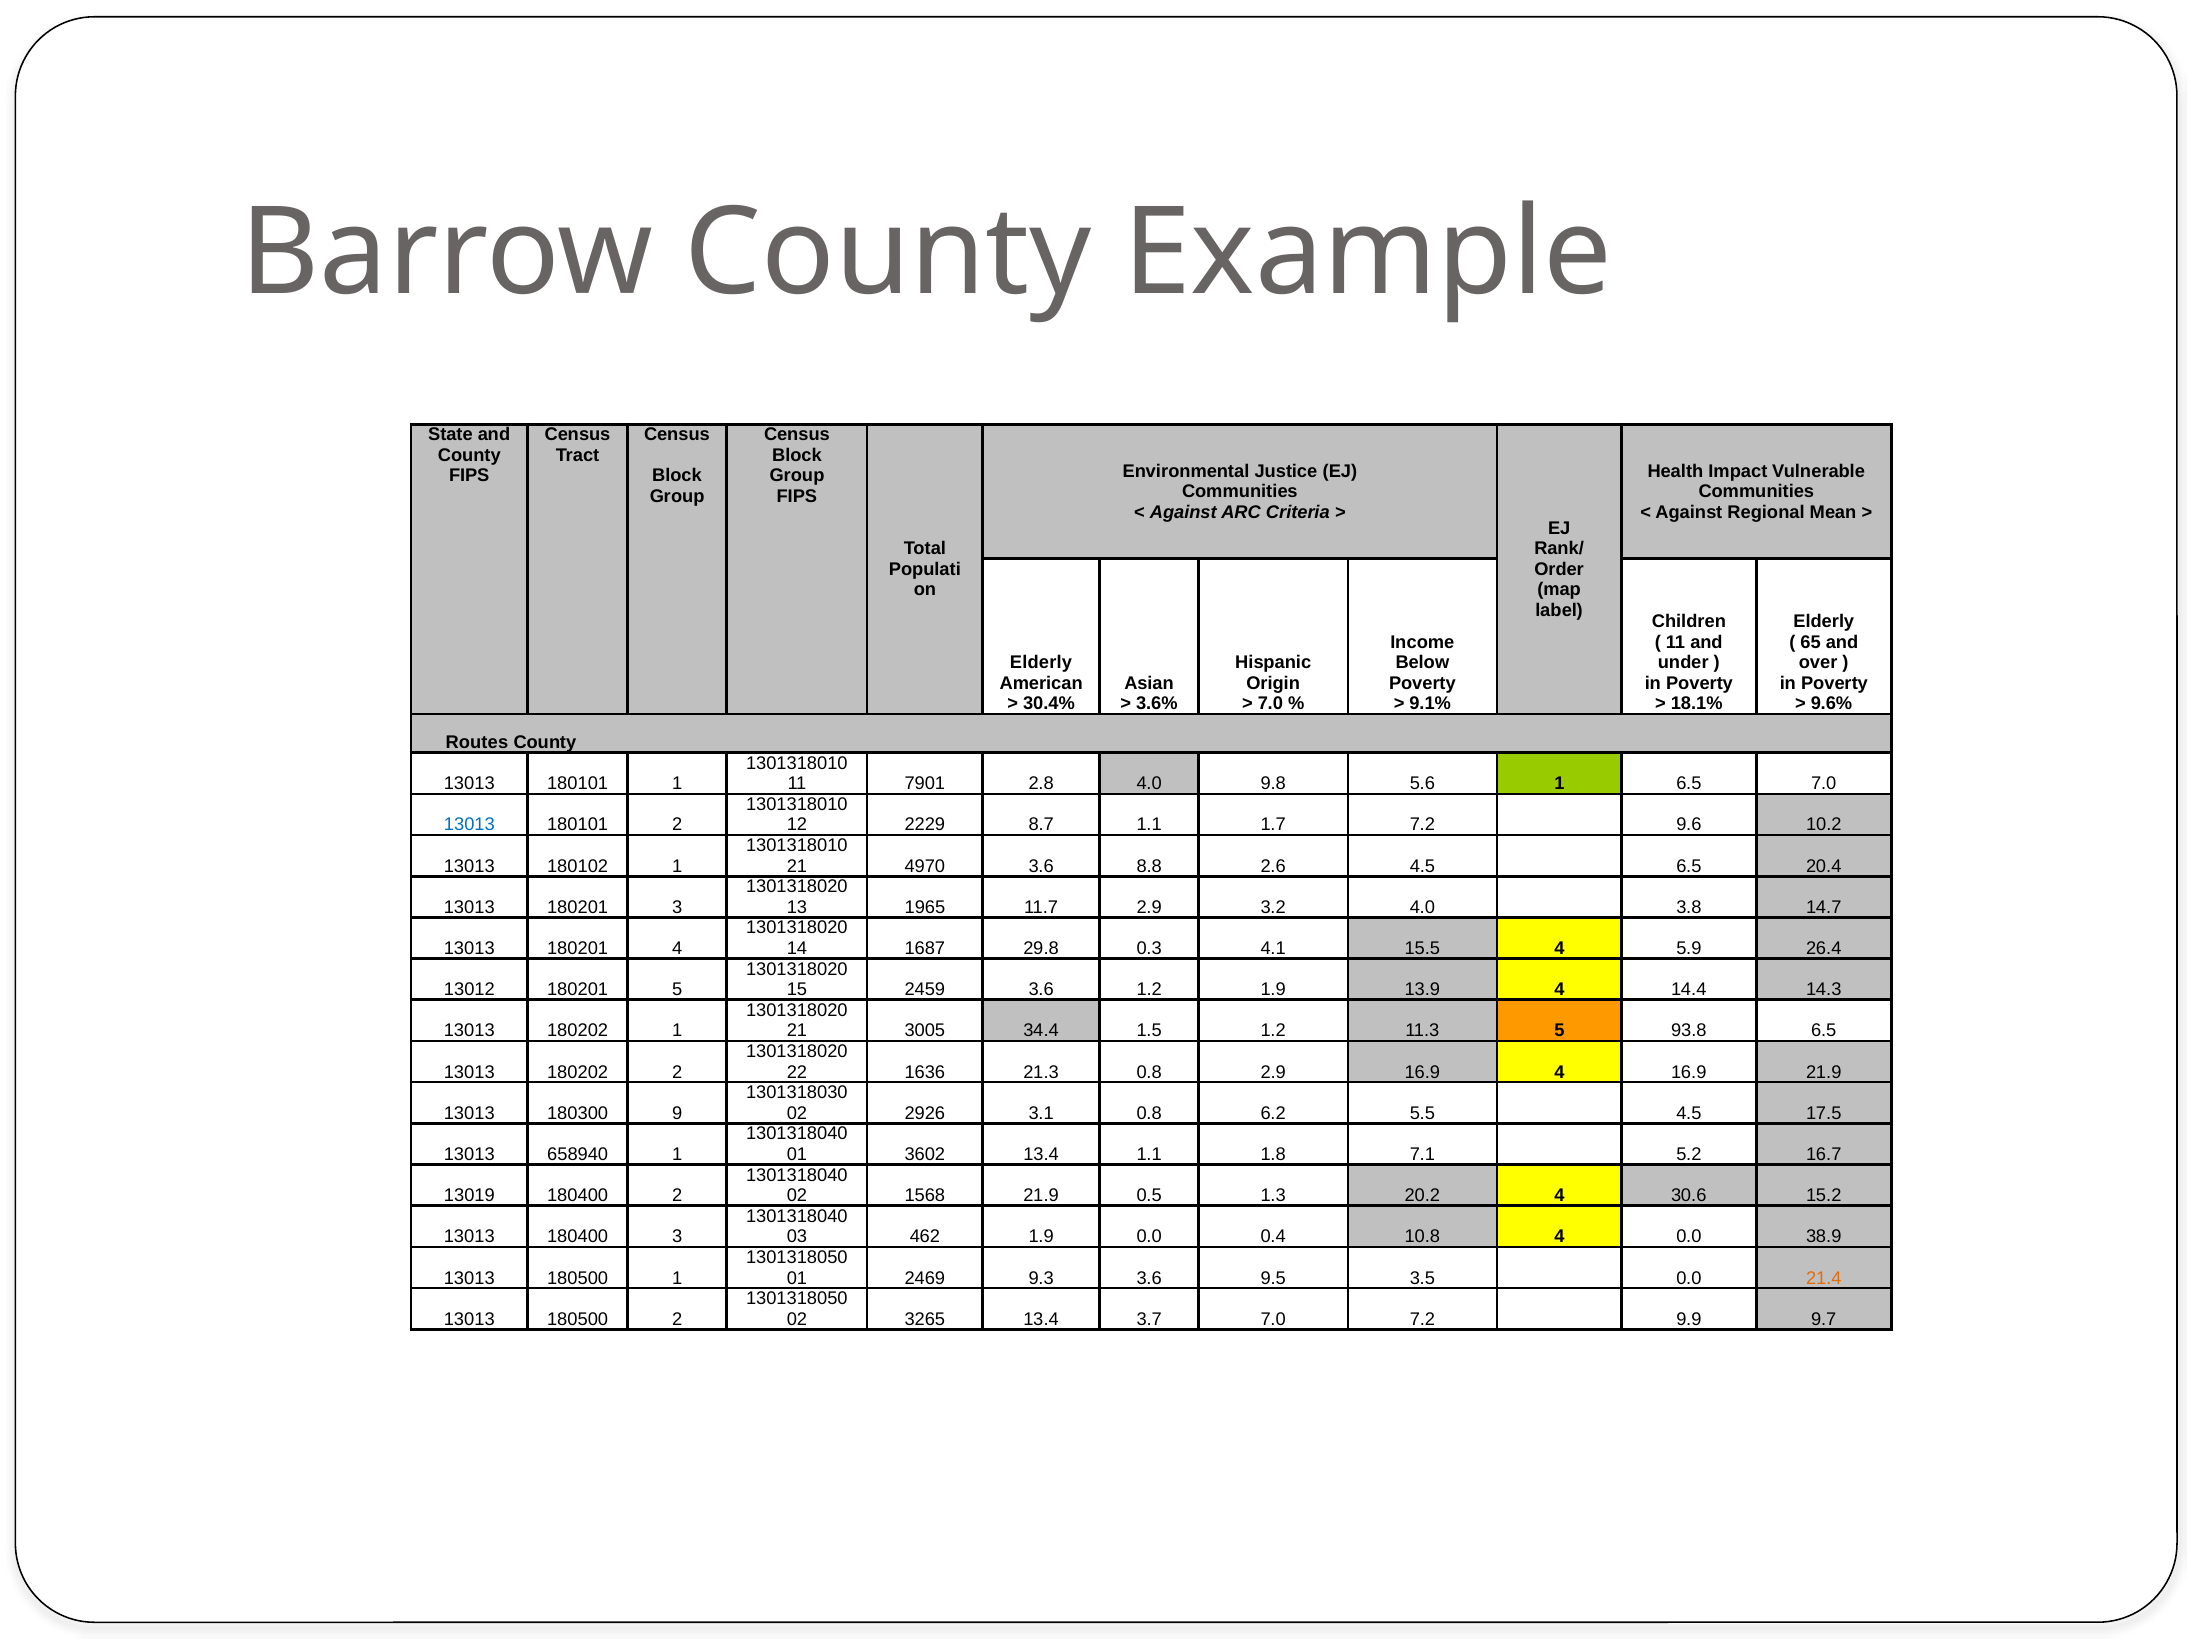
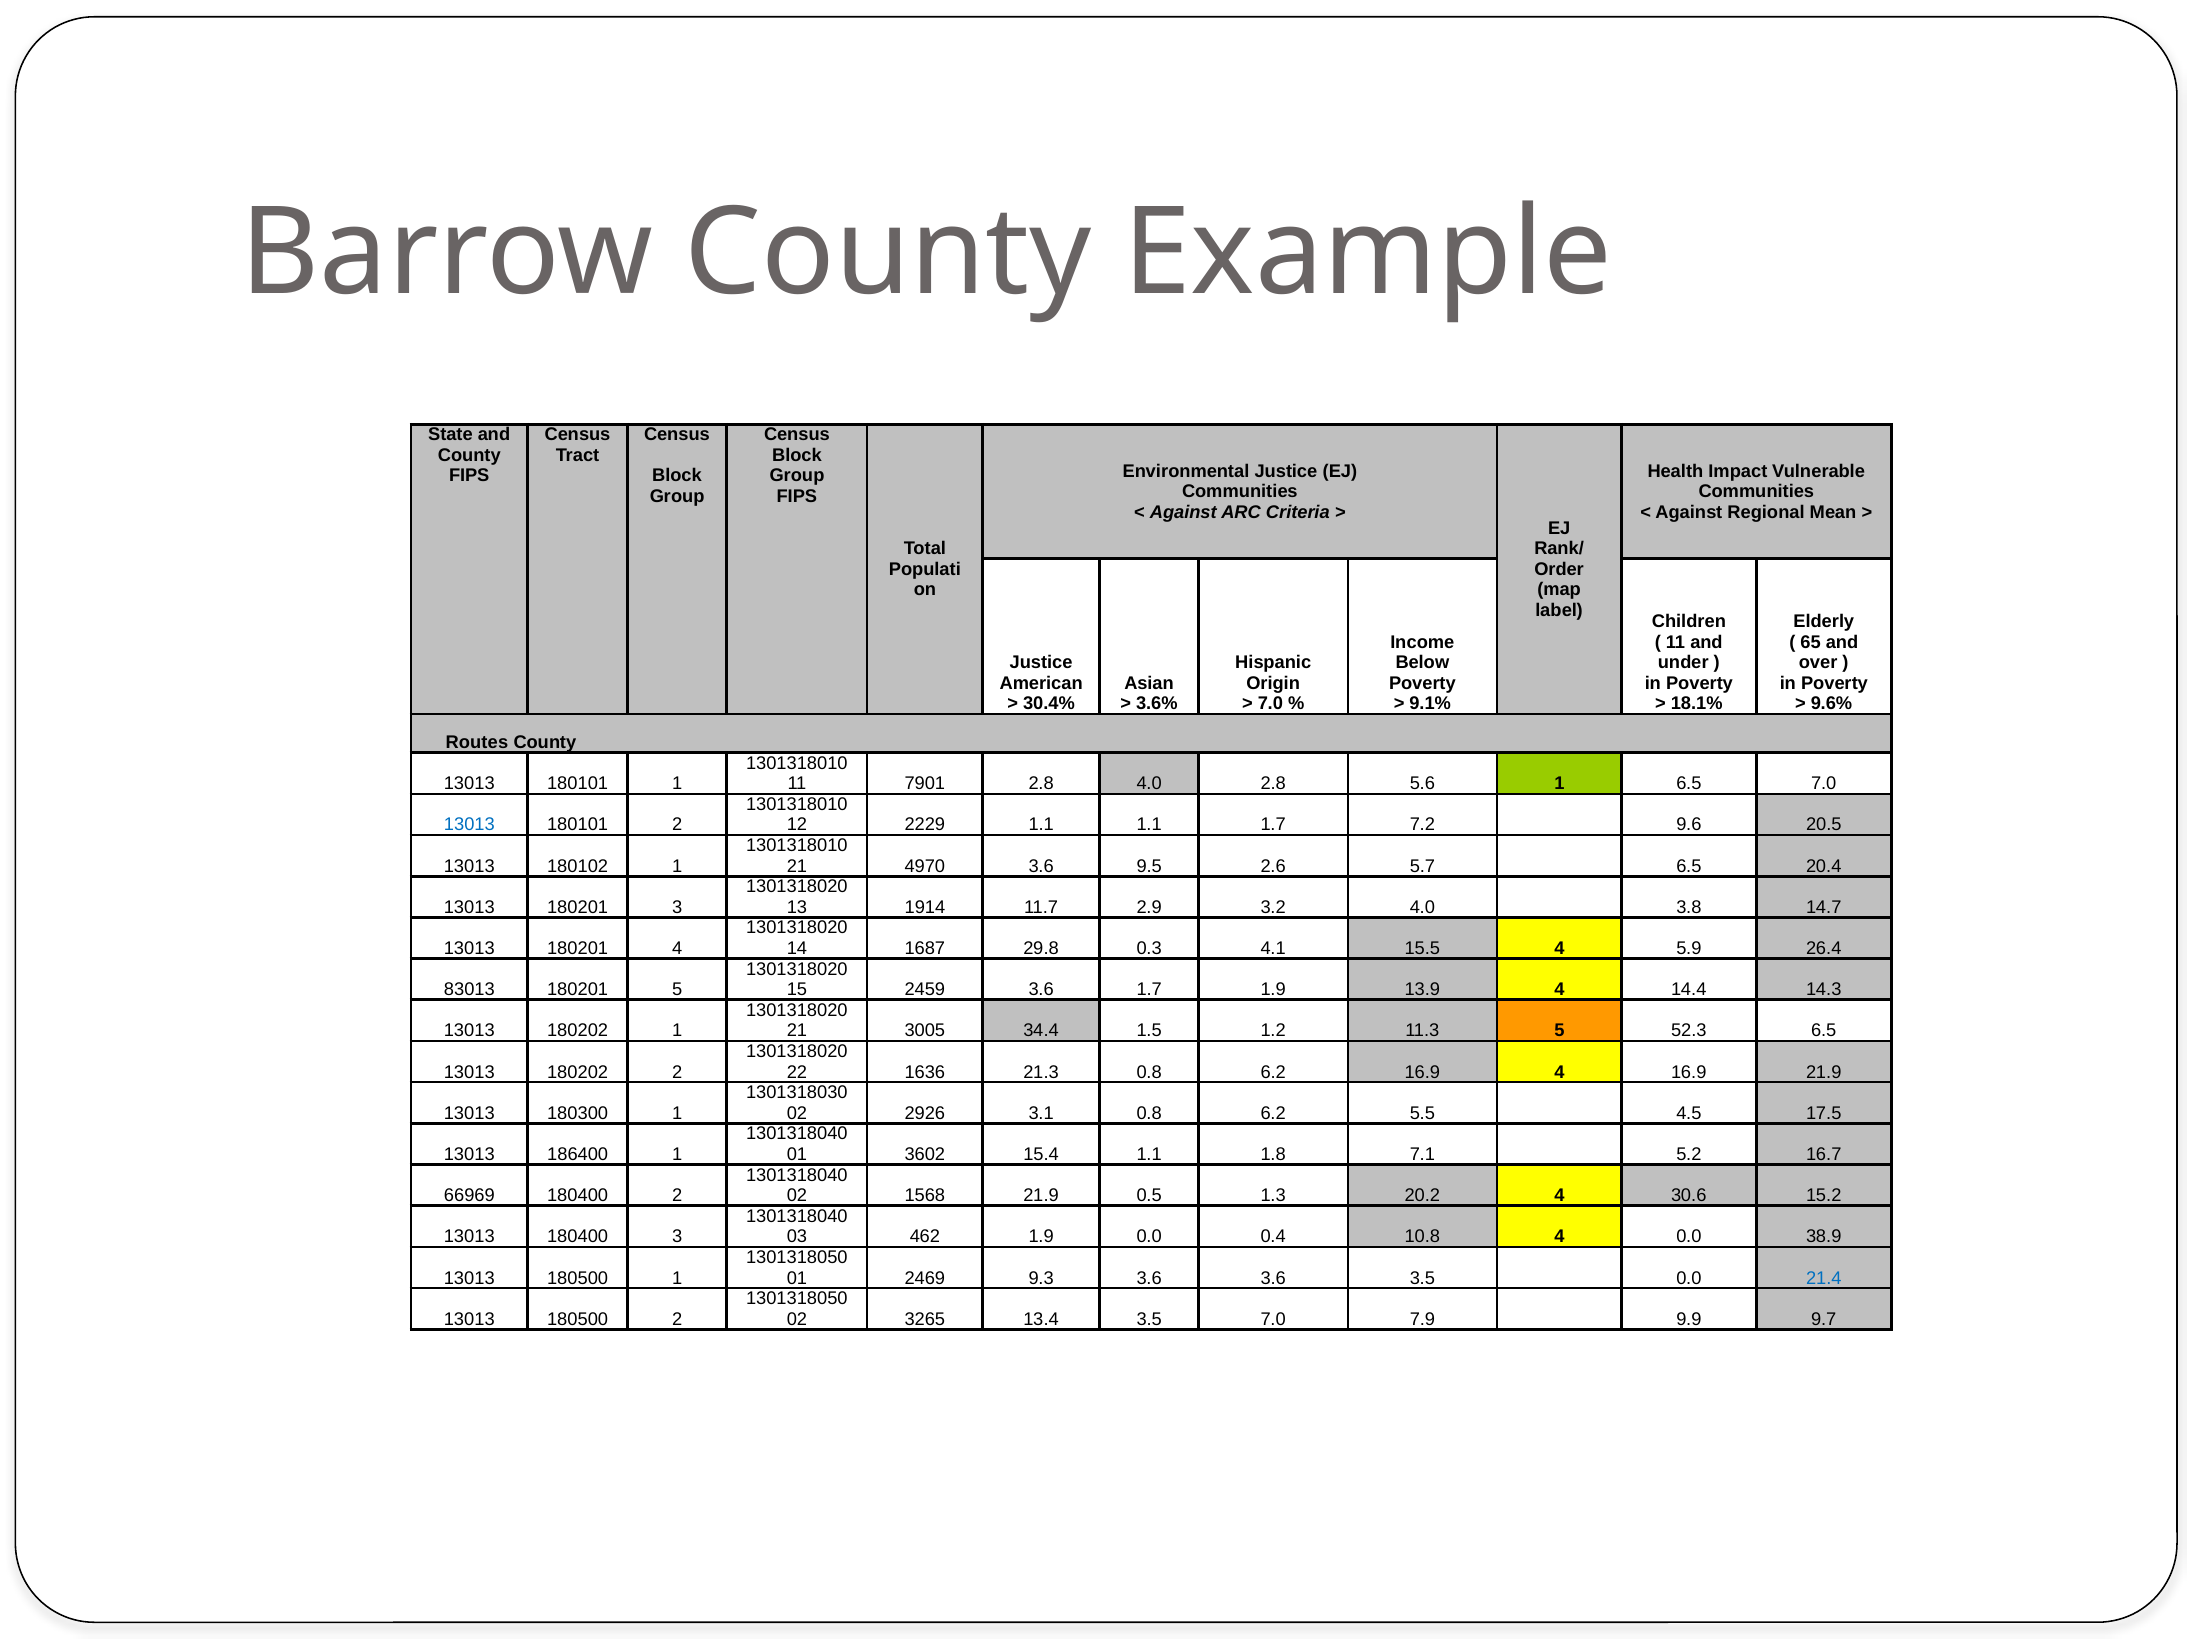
Elderly: Elderly -> Justice (1041, 663)
4.0 9.8: 9.8 -> 2.8 (1273, 784)
2229 8.7: 8.7 -> 1.1 (1041, 825)
10.2: 10.2 -> 20.5 (1824, 825)
8.8: 8.8 -> 9.5 (1149, 866)
2.6 4.5: 4.5 -> 5.7 (1422, 866)
1965: 1965 -> 1914 (925, 907)
13012: 13012 -> 83013 (469, 990)
3.6 1.2: 1.2 -> 1.7 (1149, 990)
93.8: 93.8 -> 52.3 (1689, 1031)
21.3 0.8 2.9: 2.9 -> 6.2 (1273, 1072)
180300 9: 9 -> 1 (677, 1113)
658940: 658940 -> 186400 (578, 1154)
3602 13.4: 13.4 -> 15.4 (1041, 1154)
13019: 13019 -> 66969 (469, 1195)
3.6 9.5: 9.5 -> 3.6 (1273, 1278)
21.4 colour: orange -> blue (1824, 1278)
13.4 3.7: 3.7 -> 3.5 (1149, 1319)
7.0 7.2: 7.2 -> 7.9 (1422, 1319)
